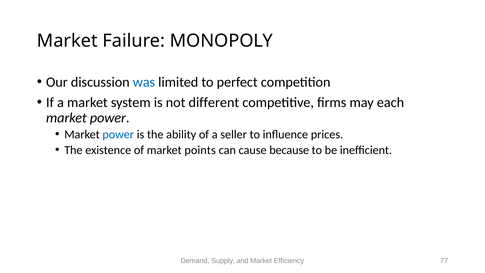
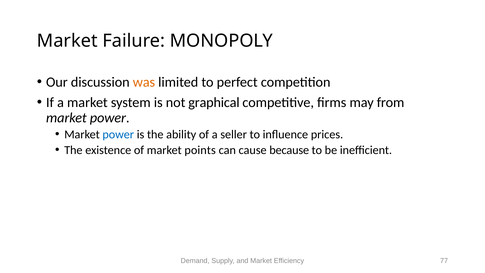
was colour: blue -> orange (144, 82)
different: different -> graphical (214, 102)
each: each -> from (391, 102)
